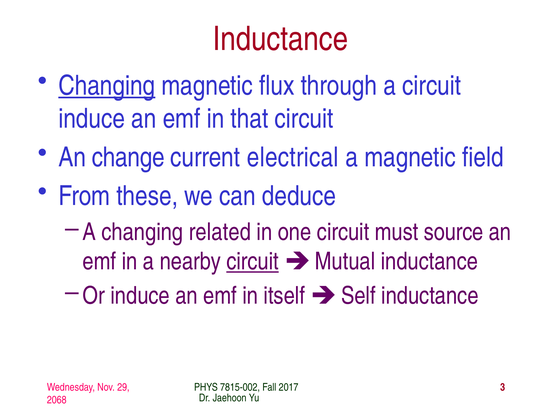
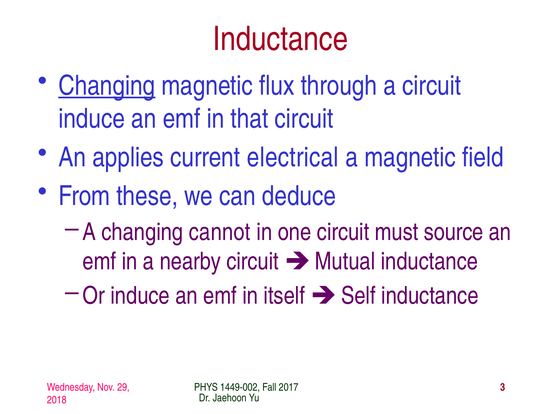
change: change -> applies (128, 157)
related: related -> cannot (220, 232)
circuit underline: present -> none (253, 261)
7815-002: 7815-002 -> 1449-002 (240, 387)
2068: 2068 -> 2018 (57, 400)
